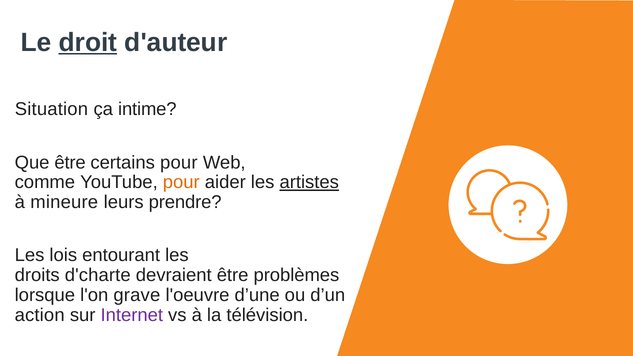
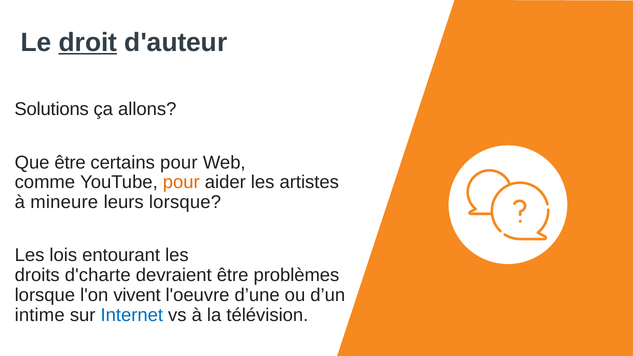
Situation: Situation -> Solutions (52, 109)
intime: intime -> allons (147, 109)
artistes underline: present -> none (309, 182)
leurs prendre: prendre -> lorsque (185, 202)
grave: grave -> vivent (137, 295)
action: action -> intime (40, 315)
Internet colour: purple -> blue (132, 315)
